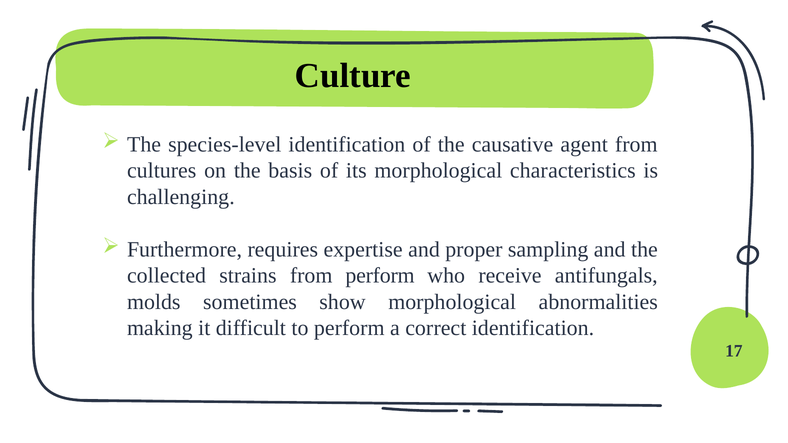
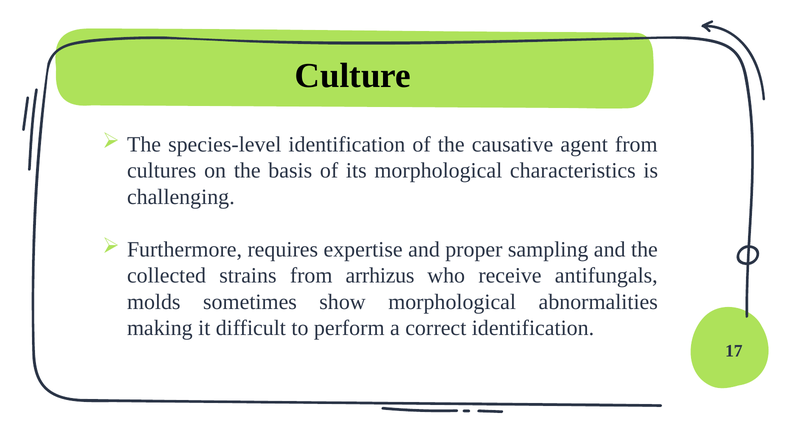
from perform: perform -> arrhizus (380, 276)
